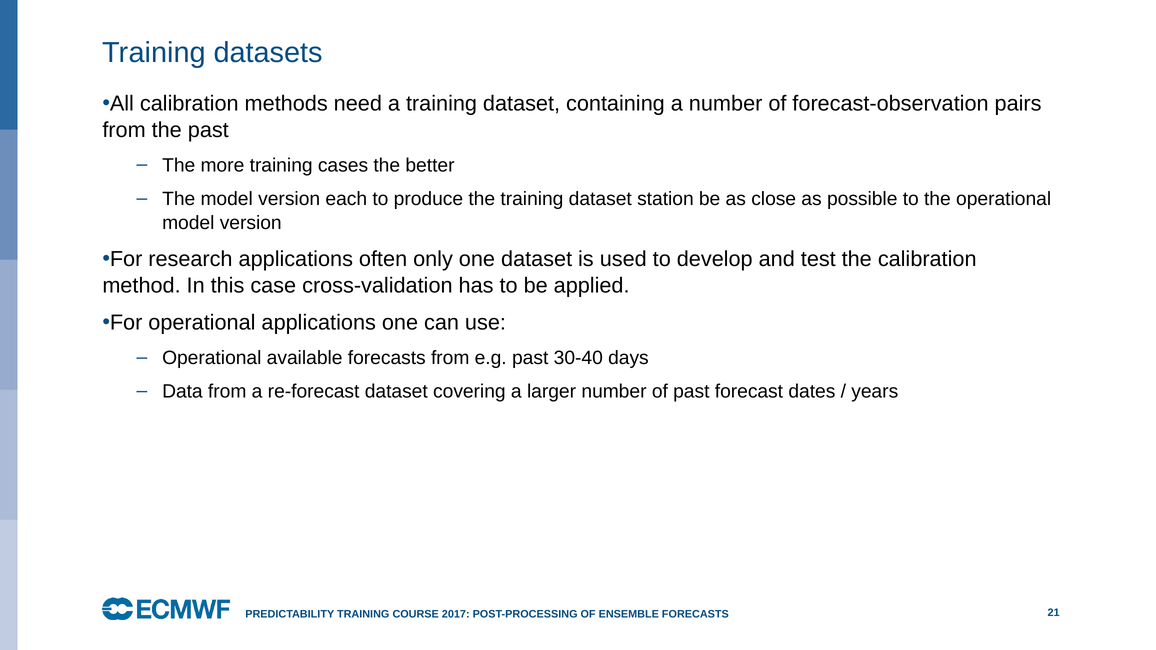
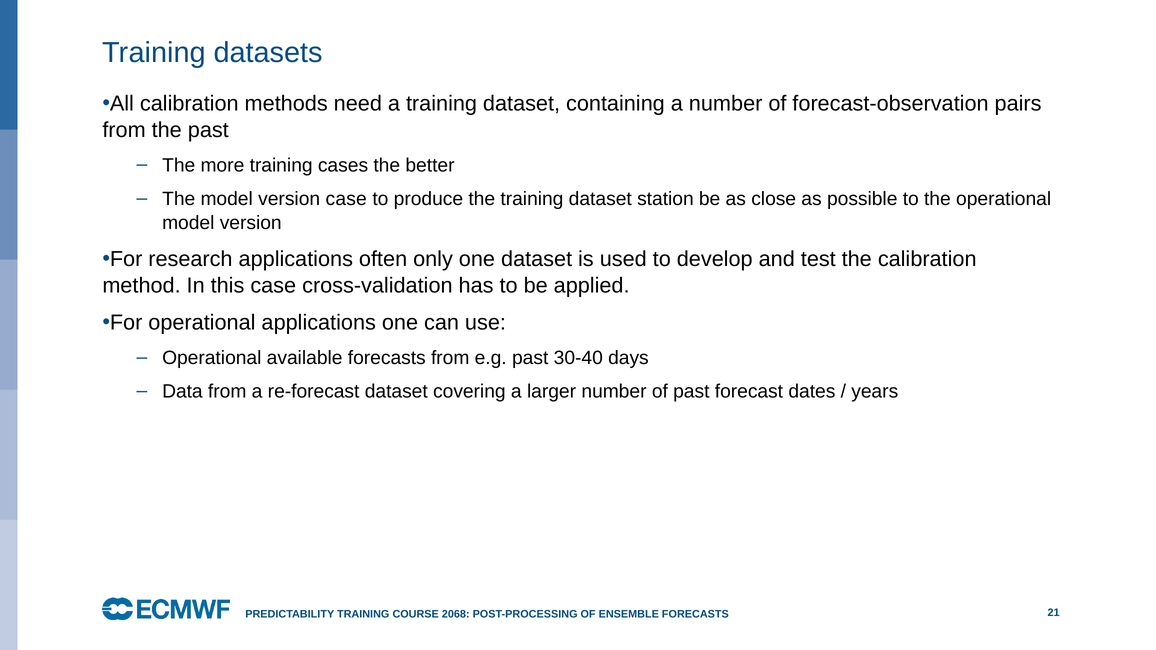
version each: each -> case (346, 199)
2017: 2017 -> 2068 (456, 614)
